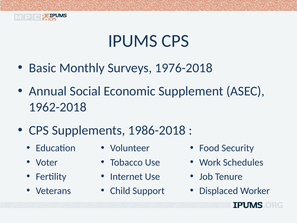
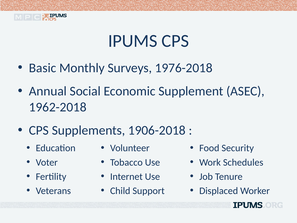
1986-2018: 1986-2018 -> 1906-2018 (157, 130)
